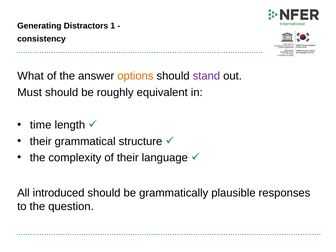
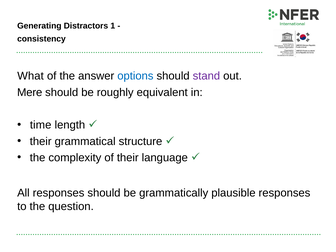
options colour: orange -> blue (135, 76)
Must: Must -> Mere (30, 92)
All introduced: introduced -> responses (59, 193)
